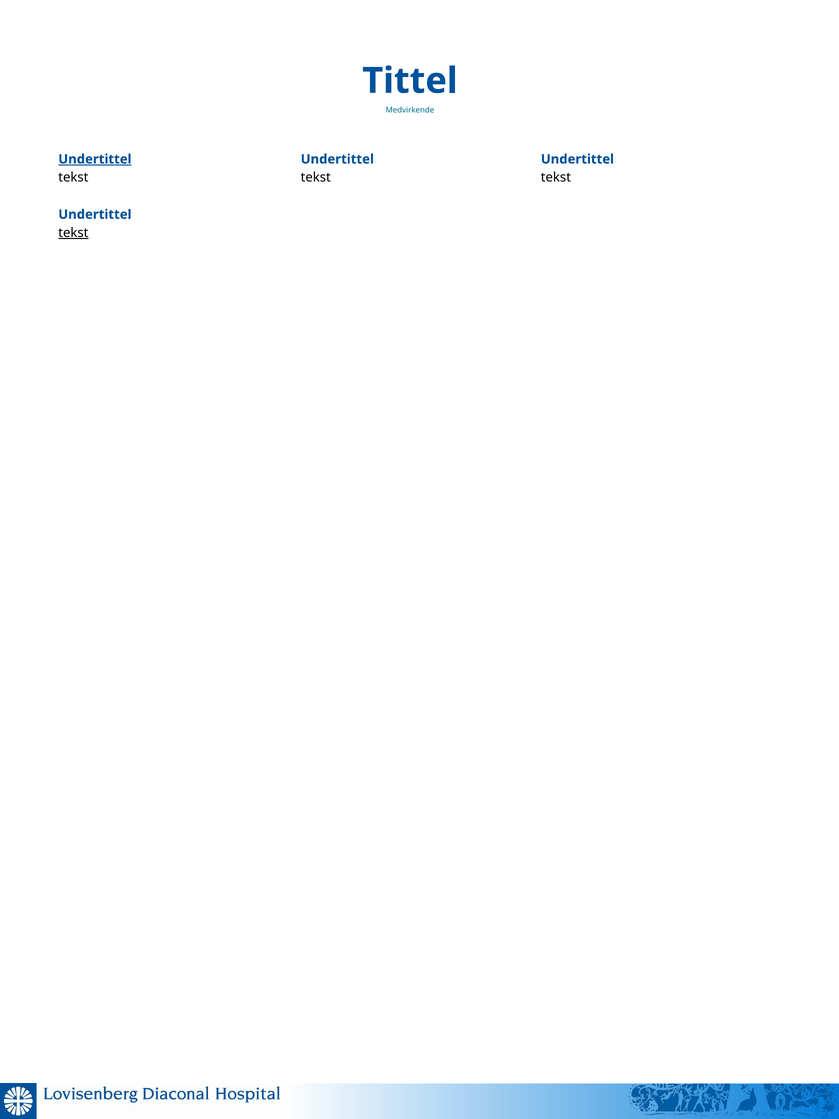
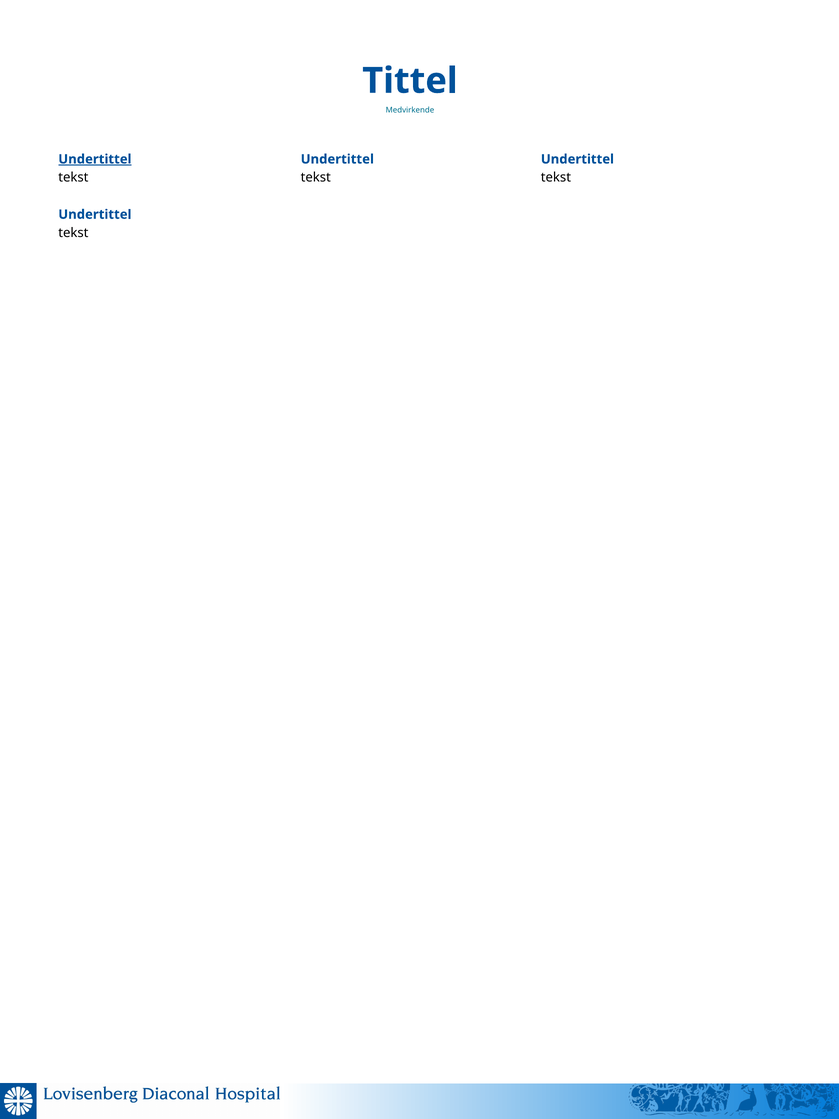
tekst underline: present -> none (73, 233)
